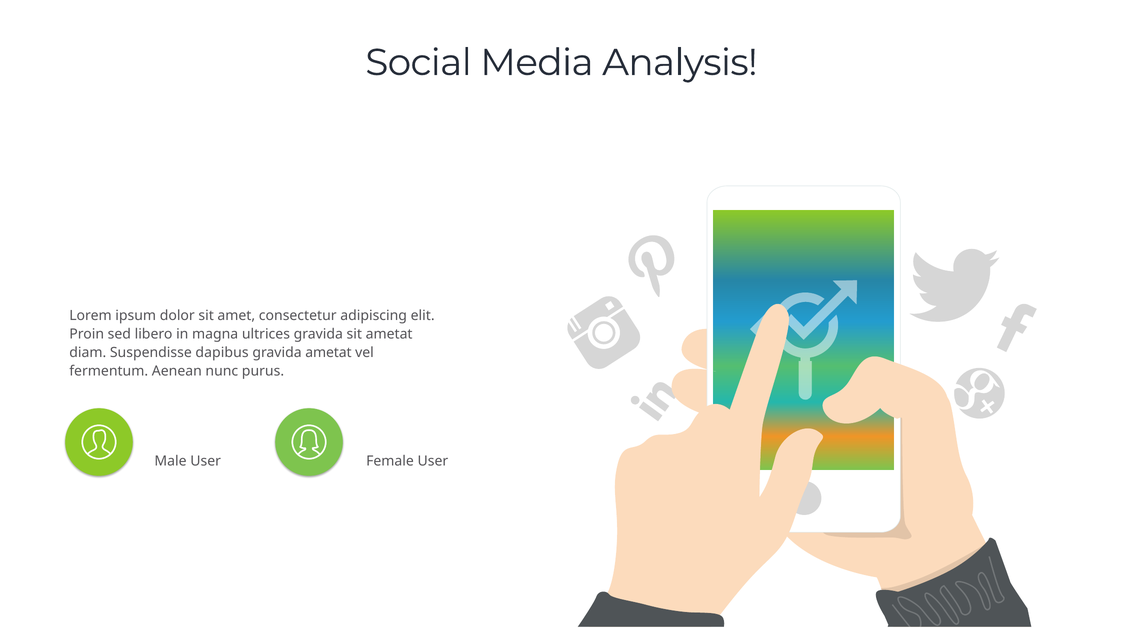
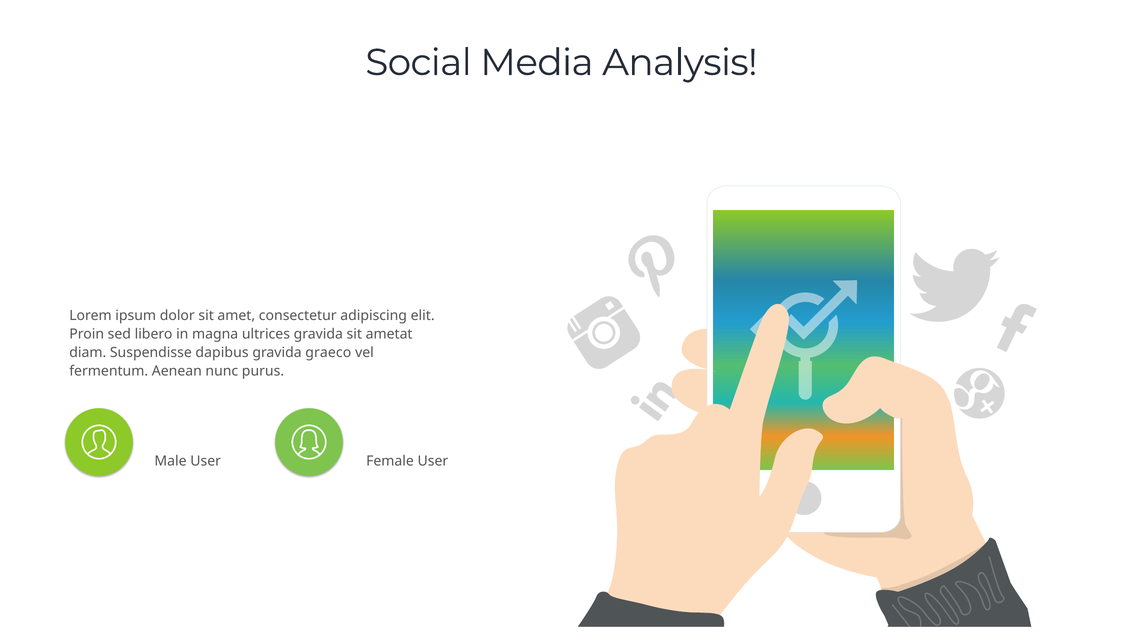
gravida ametat: ametat -> graeco (328, 352)
